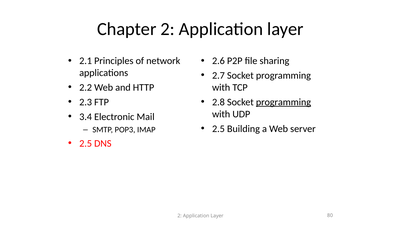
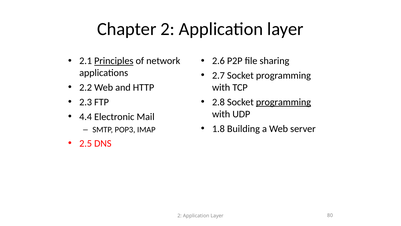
Principles underline: none -> present (114, 61)
3.4: 3.4 -> 4.4 (86, 116)
2.5: 2.5 -> 1.8 (218, 128)
